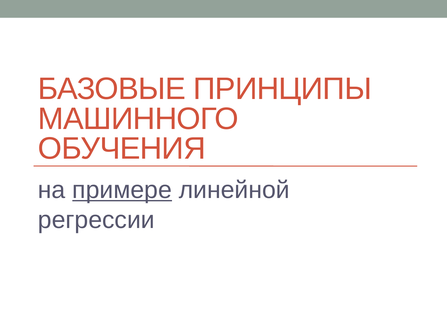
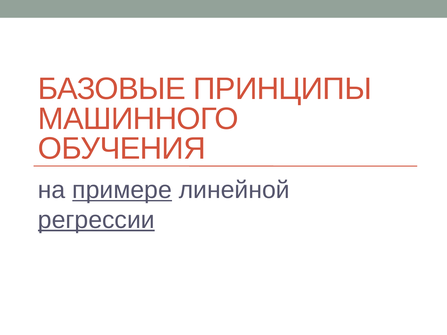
регрессии underline: none -> present (96, 220)
